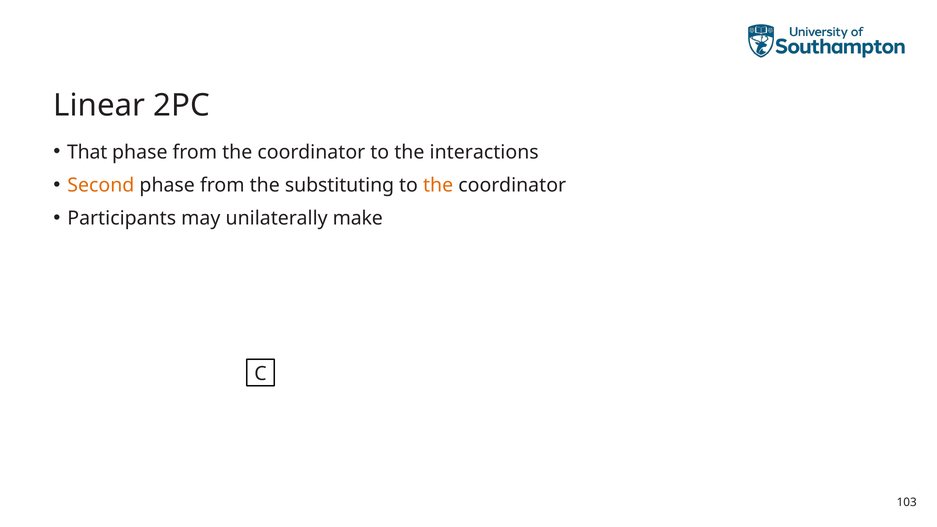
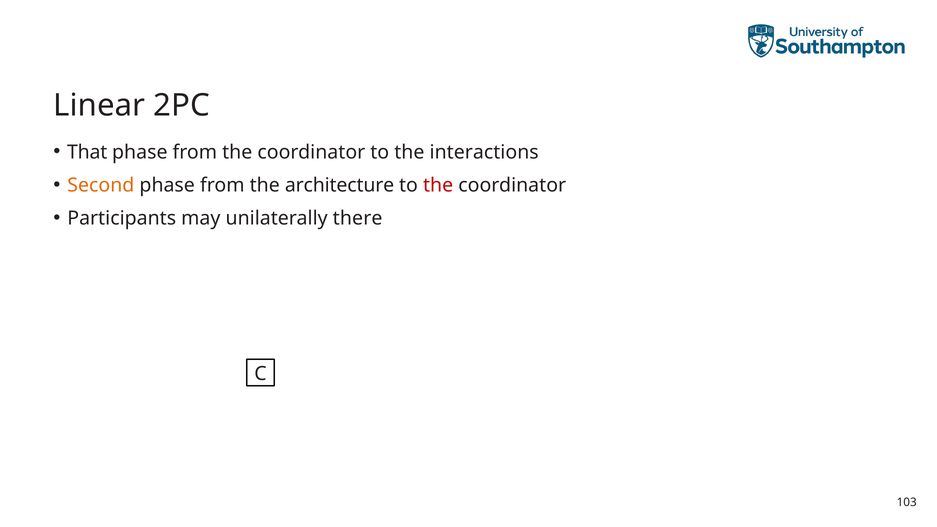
substituting: substituting -> architecture (340, 185)
the colour: orange -> red (438, 185)
make: make -> there (358, 219)
